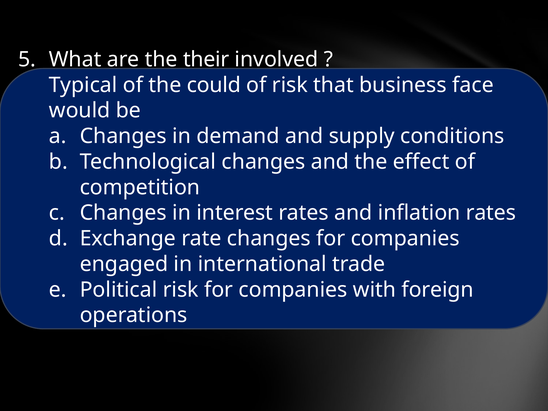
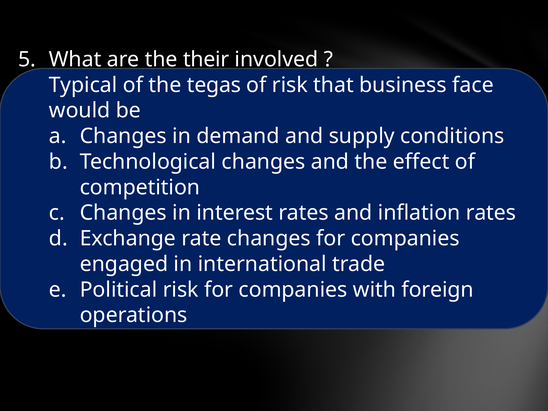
could: could -> tegas (214, 85)
